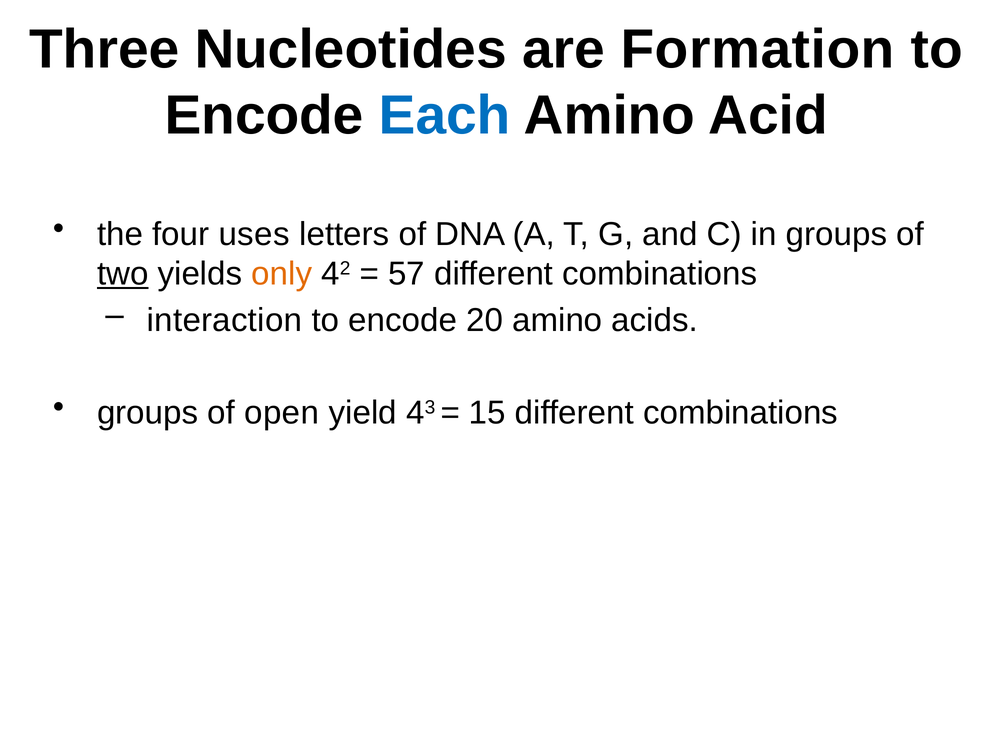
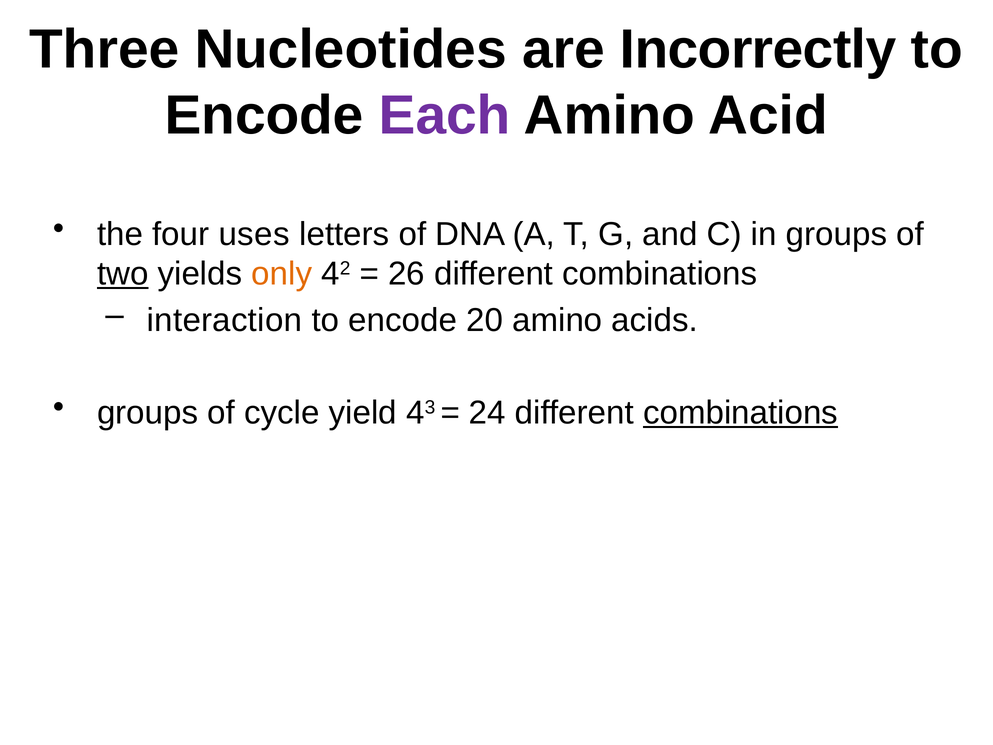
Formation: Formation -> Incorrectly (758, 49)
Each colour: blue -> purple (445, 116)
57: 57 -> 26 (406, 274)
open: open -> cycle (282, 413)
15: 15 -> 24 (487, 413)
combinations underline: none -> present (741, 413)
